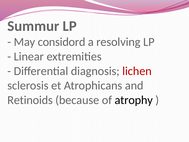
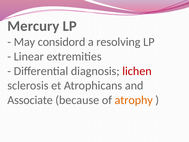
Summur: Summur -> Mercury (33, 26)
Retinoids: Retinoids -> Associate (30, 100)
atrophy colour: black -> orange (134, 100)
